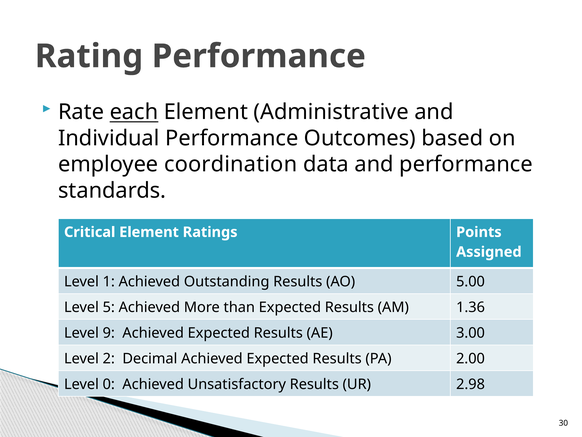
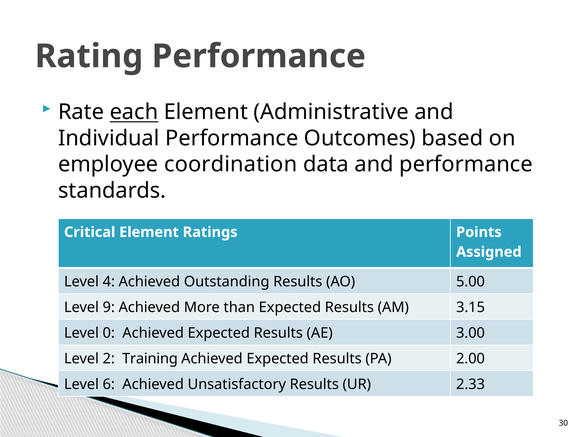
1: 1 -> 4 (109, 281)
5: 5 -> 9 (109, 307)
1.36: 1.36 -> 3.15 (471, 307)
9: 9 -> 0 (109, 333)
Decimal: Decimal -> Training (150, 358)
0: 0 -> 6 (109, 384)
2.98: 2.98 -> 2.33 (471, 384)
